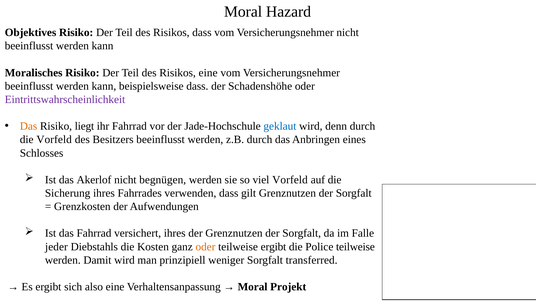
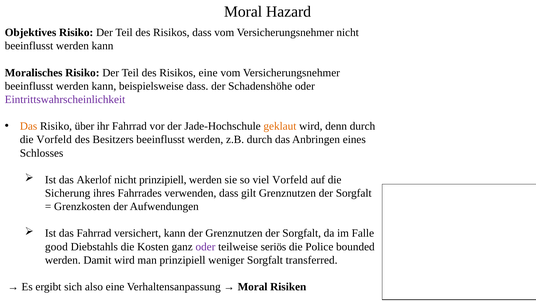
liegt: liegt -> über (84, 126)
geklaut colour: blue -> orange (280, 126)
nicht begnügen: begnügen -> prinzipiell (163, 180)
versichert ihres: ihres -> kann (175, 234)
jeder: jeder -> good (56, 247)
oder colour: orange -> purple (205, 247)
teilweise ergibt: ergibt -> seriös (273, 247)
Police teilweise: teilweise -> bounded (355, 247)
Projekt: Projekt -> Risiken (288, 287)
